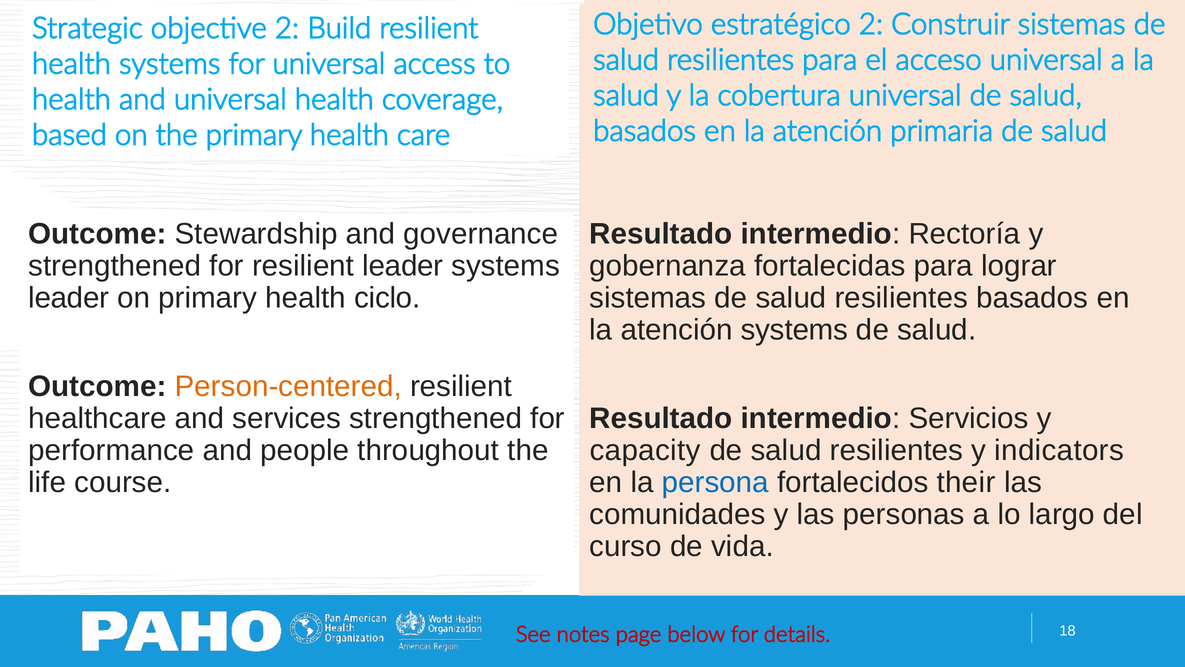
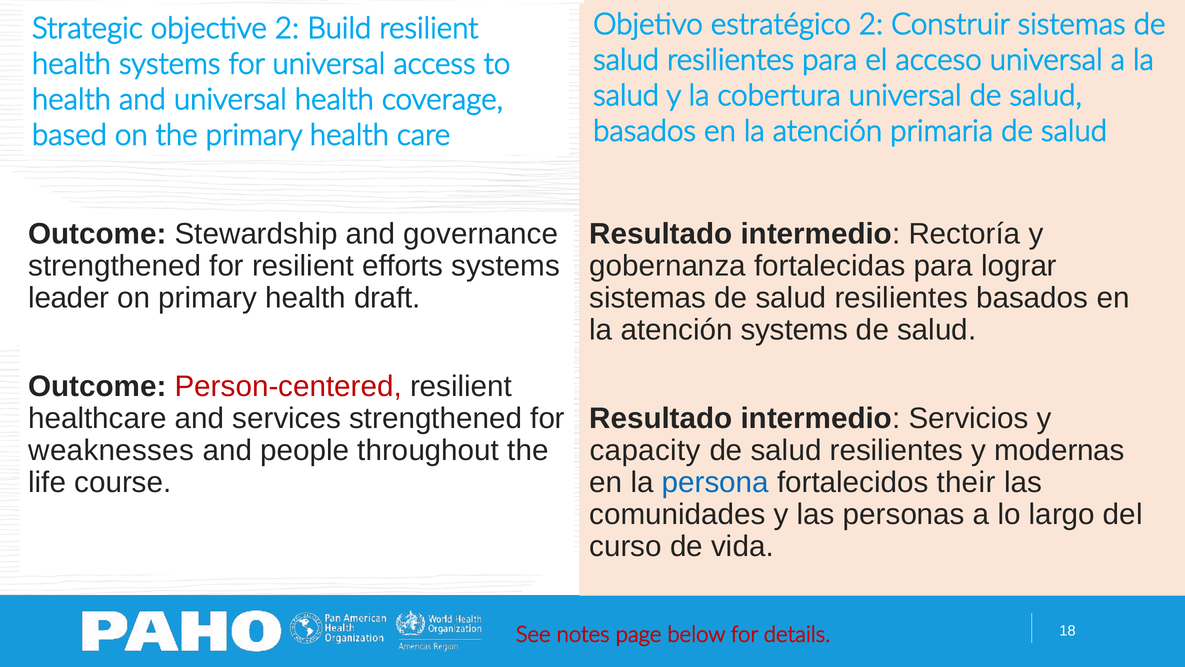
resilient leader: leader -> efforts (403, 266)
ciclo: ciclo -> draft (387, 298)
Person-centered colour: orange -> red (288, 386)
performance: performance -> weaknesses (111, 450)
indicators: indicators -> modernas (1059, 450)
